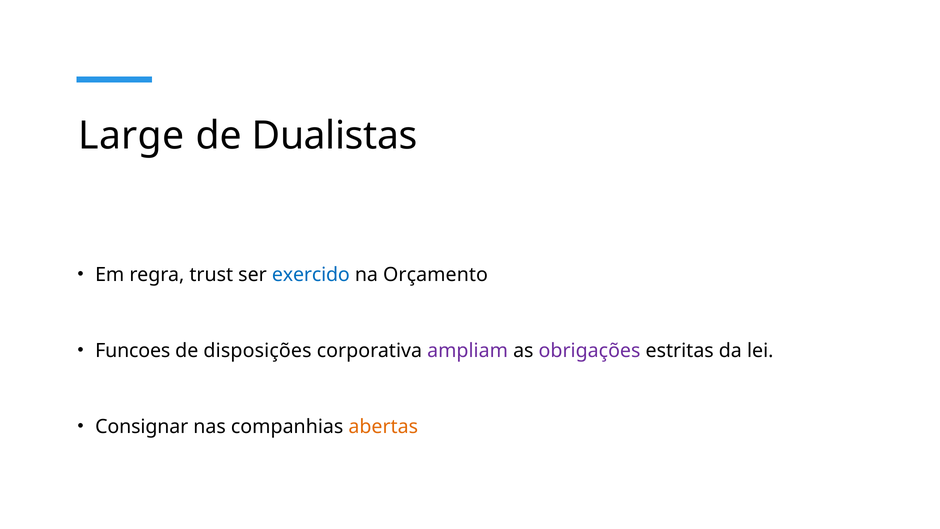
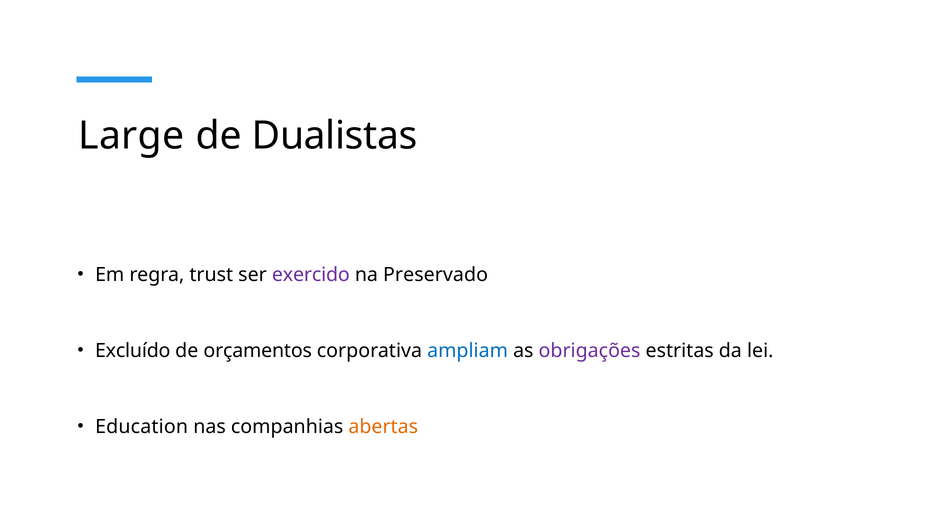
exercido colour: blue -> purple (311, 275)
Orçamento: Orçamento -> Preservado (436, 275)
Funcoes: Funcoes -> Excluído (133, 351)
disposições: disposições -> orçamentos (258, 351)
ampliam colour: purple -> blue (468, 351)
Consignar: Consignar -> Education (142, 427)
